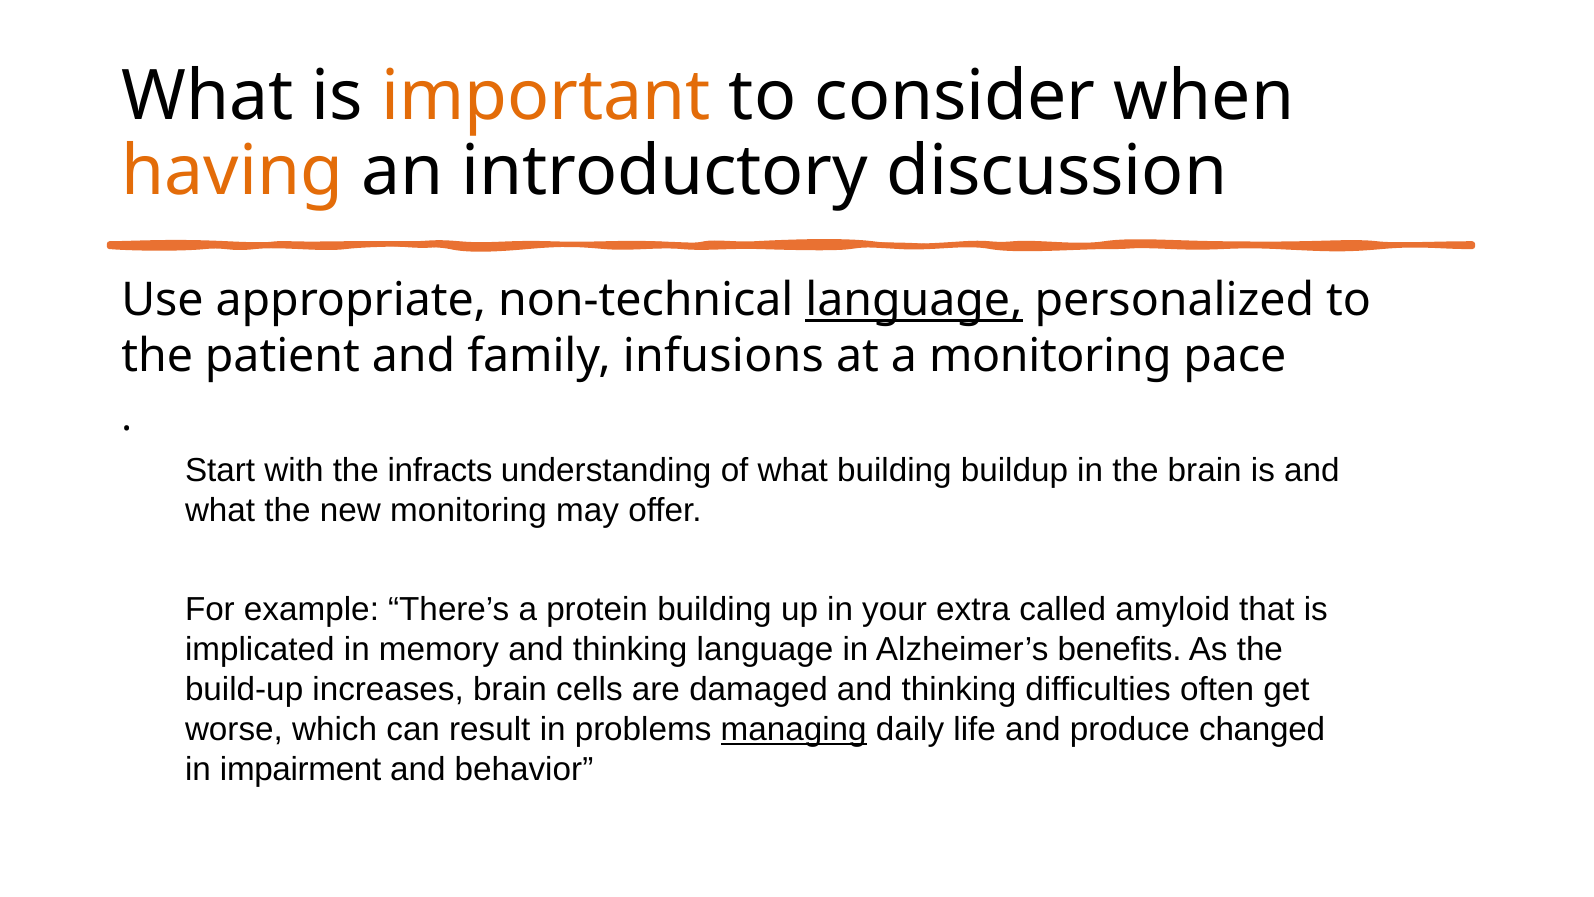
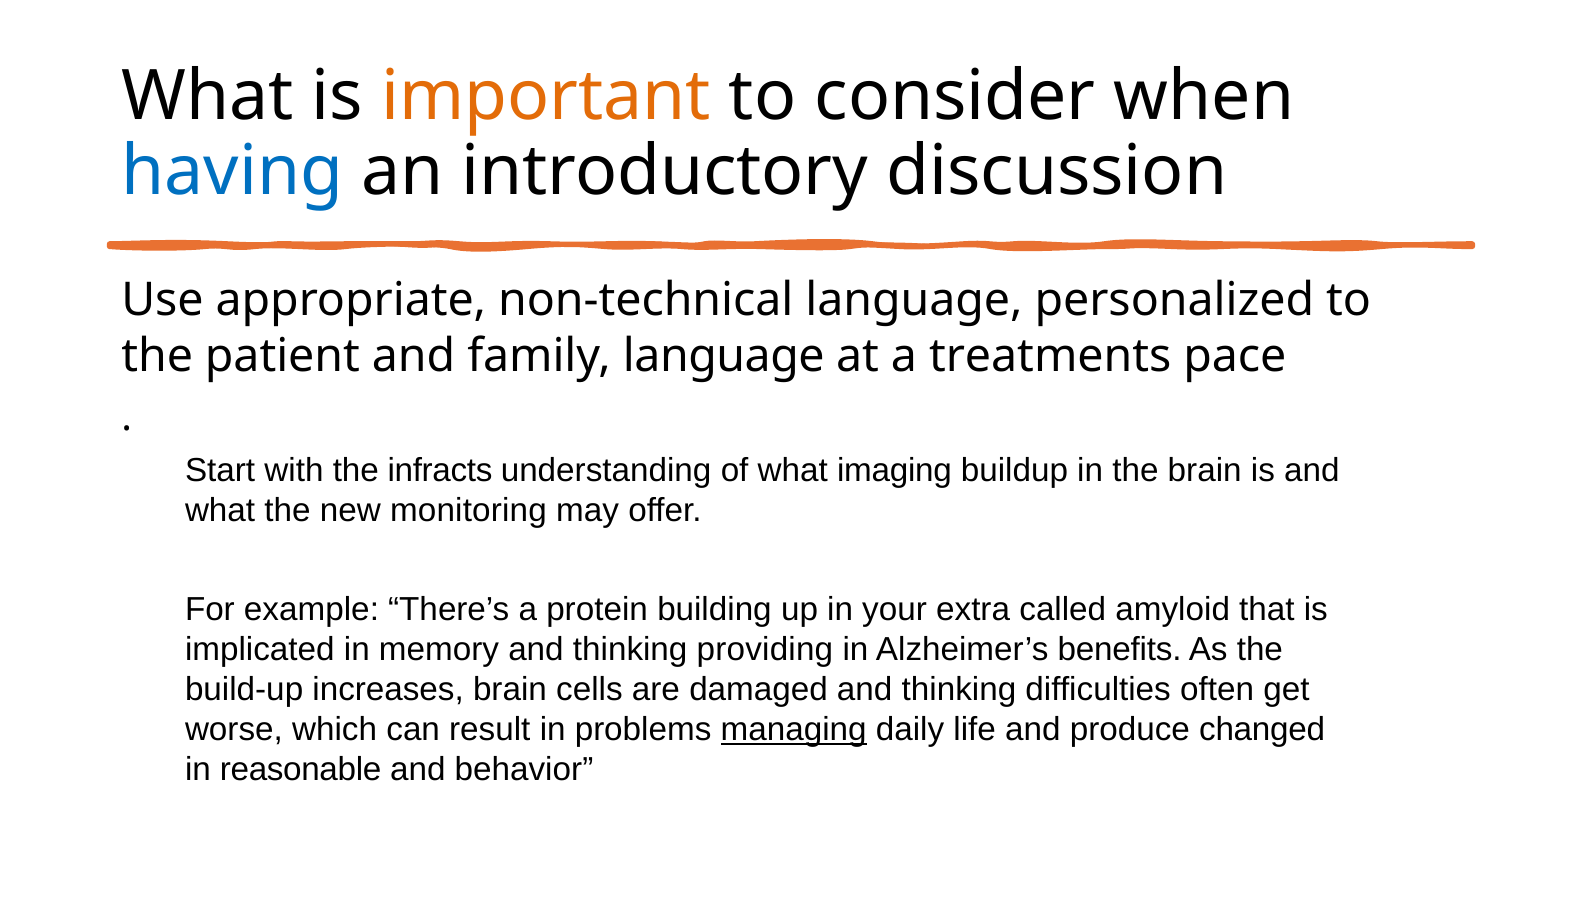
having colour: orange -> blue (232, 172)
language underline: present -> none (914, 300)
family infusions: infusions -> language (724, 356)
a monitoring: monitoring -> treatments (1050, 356)
what building: building -> imaging (894, 470)
thinking language: language -> providing (765, 650)
impairment: impairment -> reasonable (301, 769)
